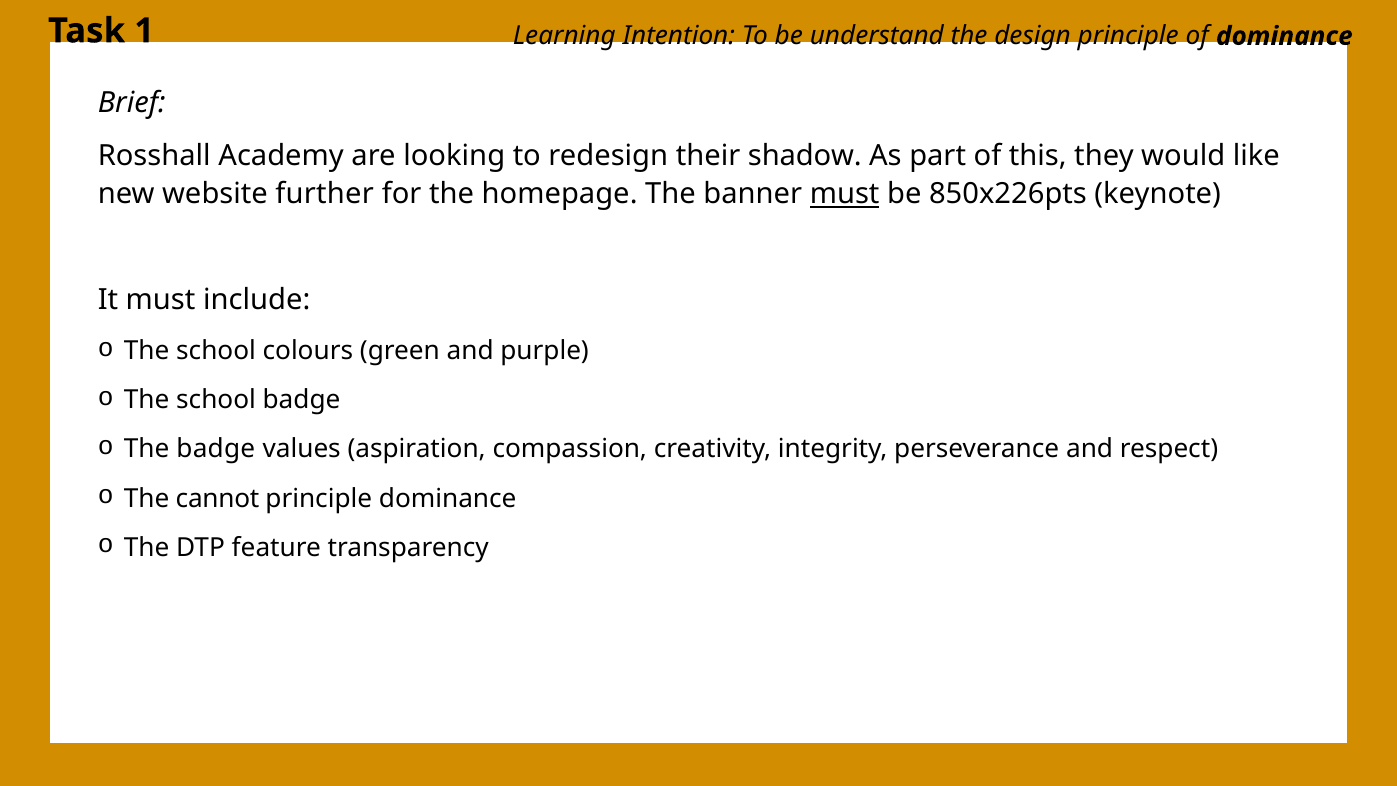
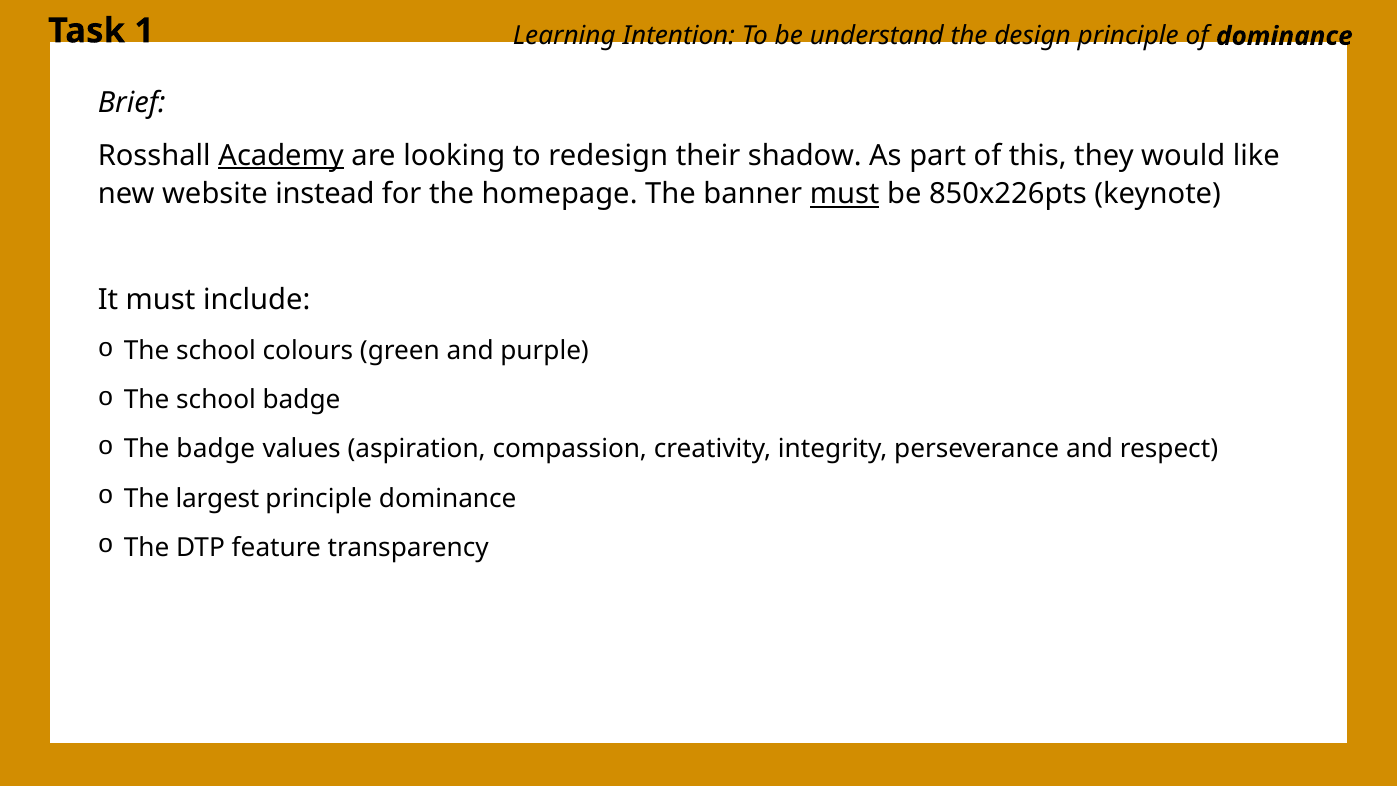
Academy underline: none -> present (281, 156)
further: further -> instead (325, 194)
cannot: cannot -> largest (218, 498)
